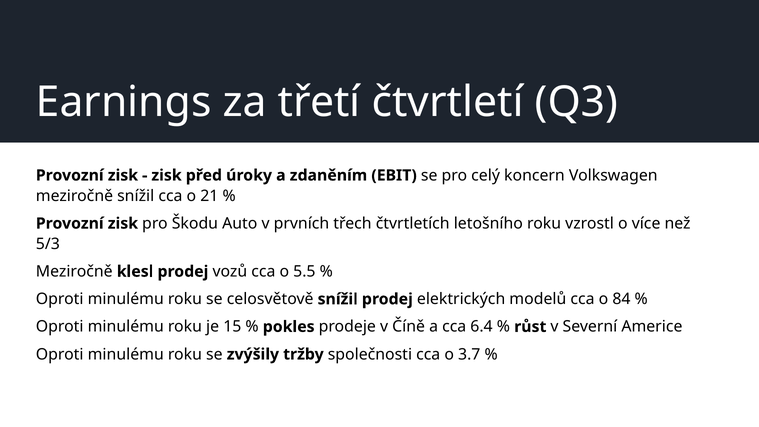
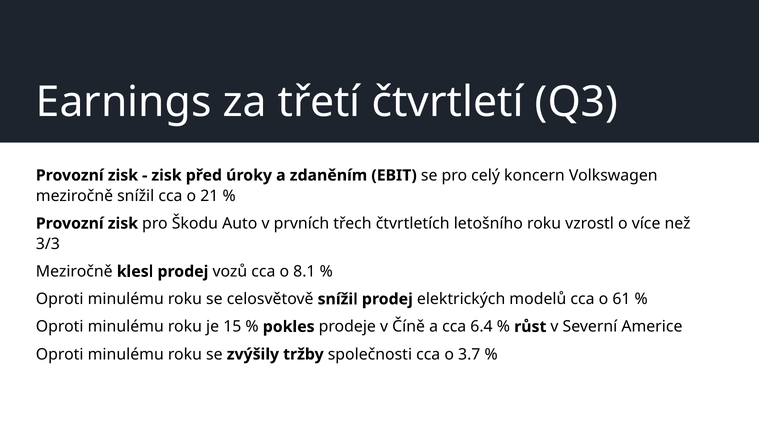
5/3: 5/3 -> 3/3 (48, 244)
5.5: 5.5 -> 8.1 (304, 271)
84: 84 -> 61 (621, 299)
